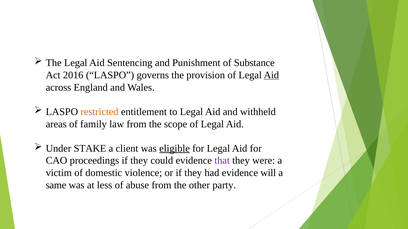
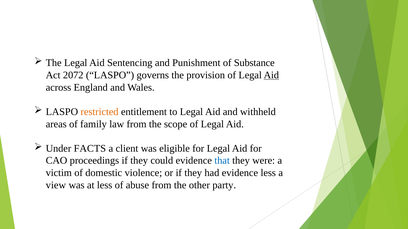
2016: 2016 -> 2072 (73, 75)
STAKE: STAKE -> FACTS (90, 149)
eligible underline: present -> none (175, 149)
that colour: purple -> blue (222, 161)
evidence will: will -> less (268, 173)
same: same -> view (56, 185)
